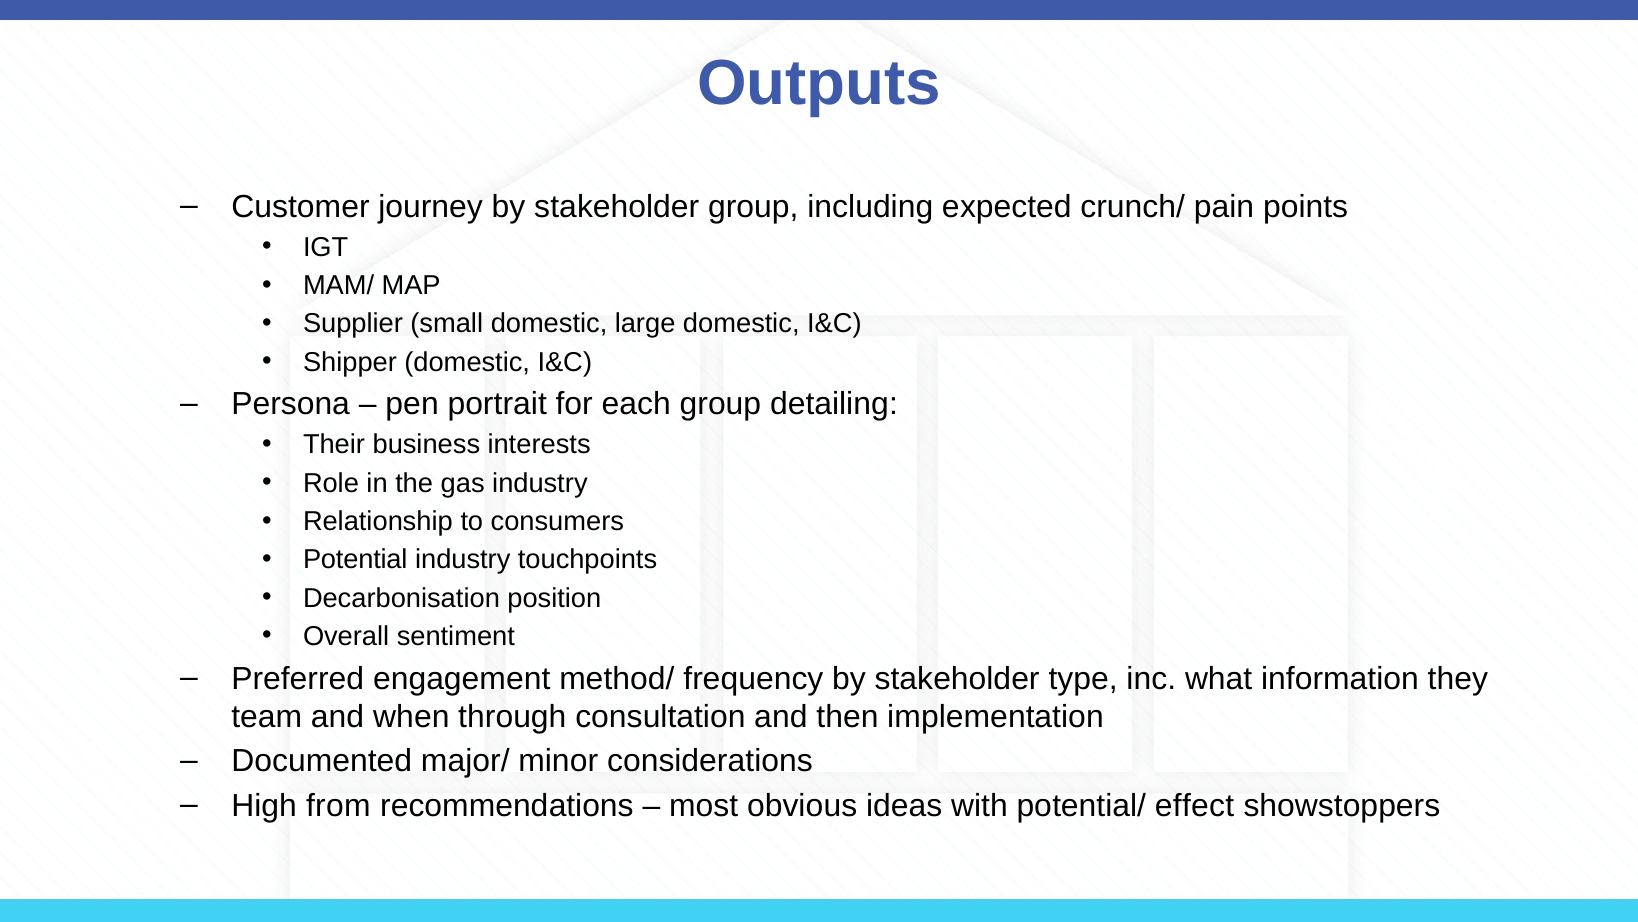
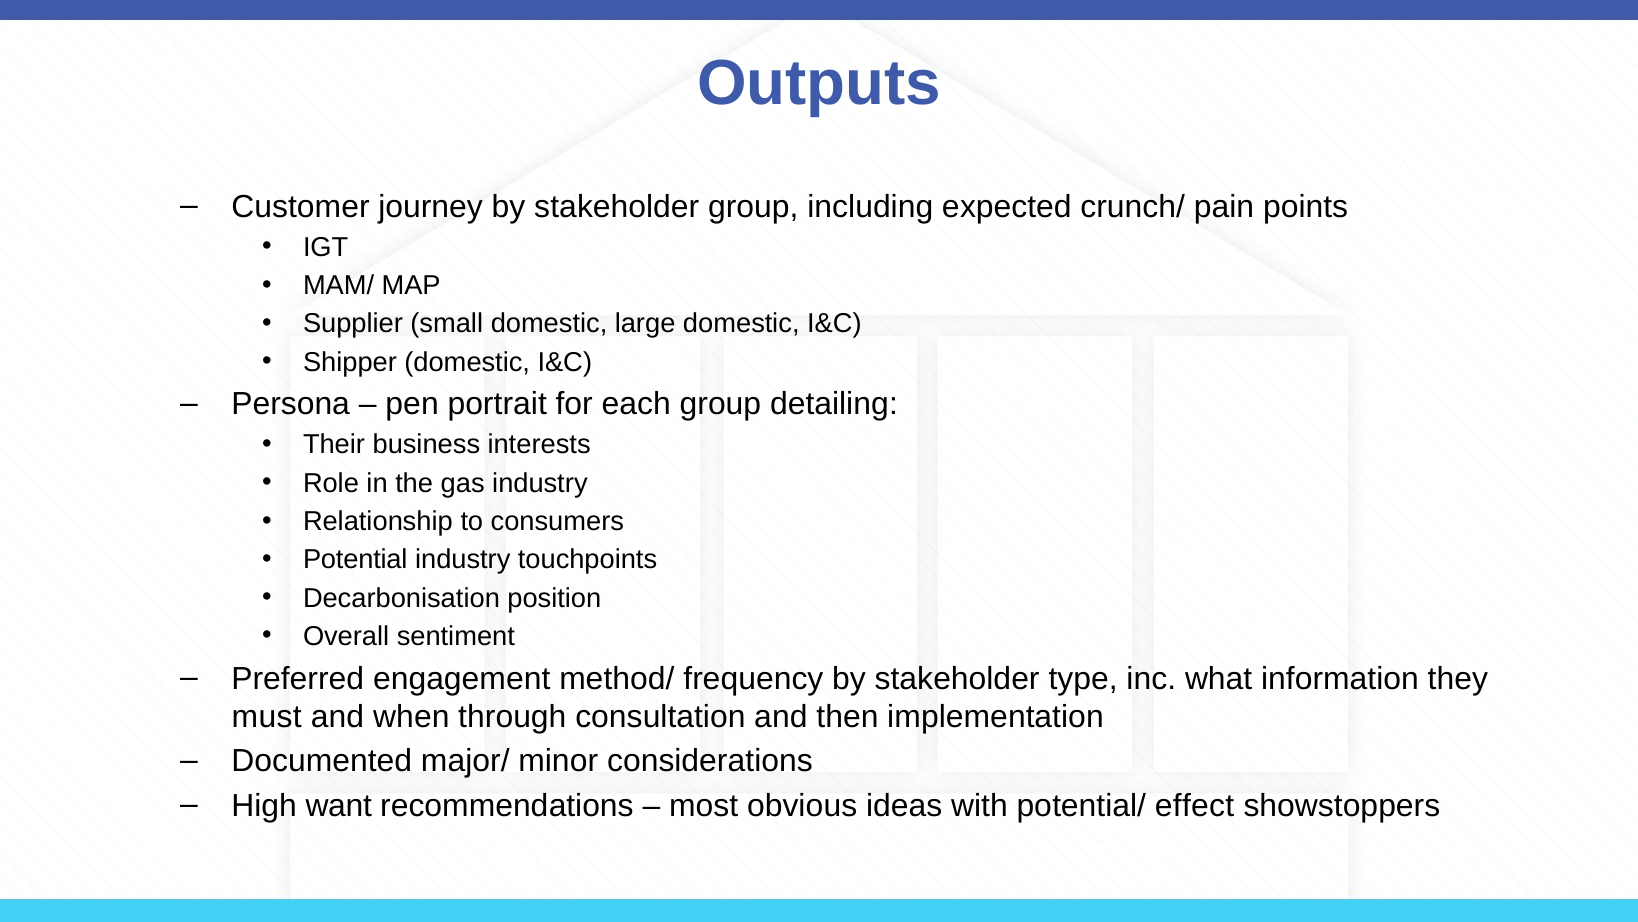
team: team -> must (267, 716)
from: from -> want (339, 806)
